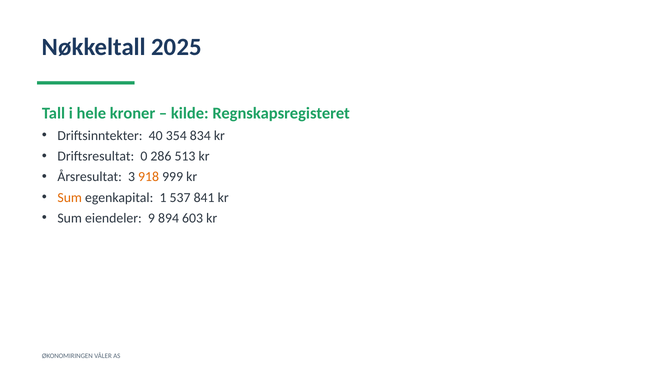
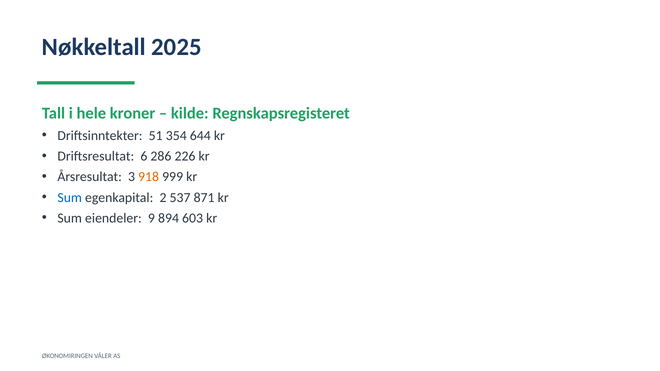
40: 40 -> 51 (156, 136)
834: 834 -> 644 (200, 136)
0: 0 -> 6 (144, 156)
513: 513 -> 226 (185, 156)
Sum colour: orange -> blue (70, 198)
1: 1 -> 2 (163, 198)
841: 841 -> 871 (204, 198)
